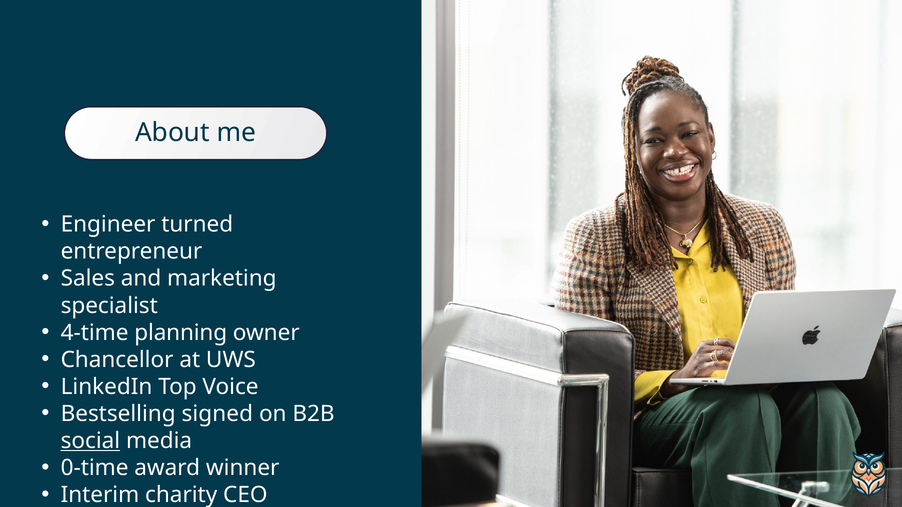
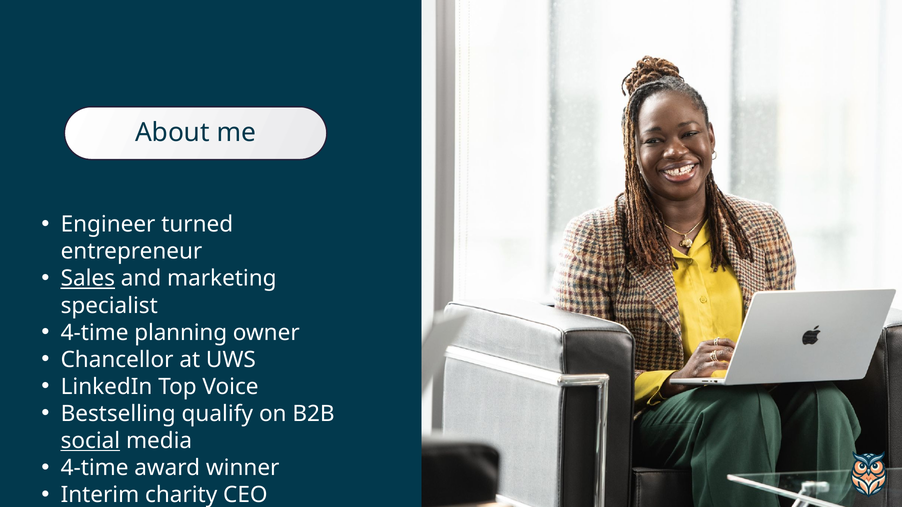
Sales underline: none -> present (88, 279)
signed: signed -> qualify (217, 414)
0-time: 0-time -> 4-time (95, 468)
